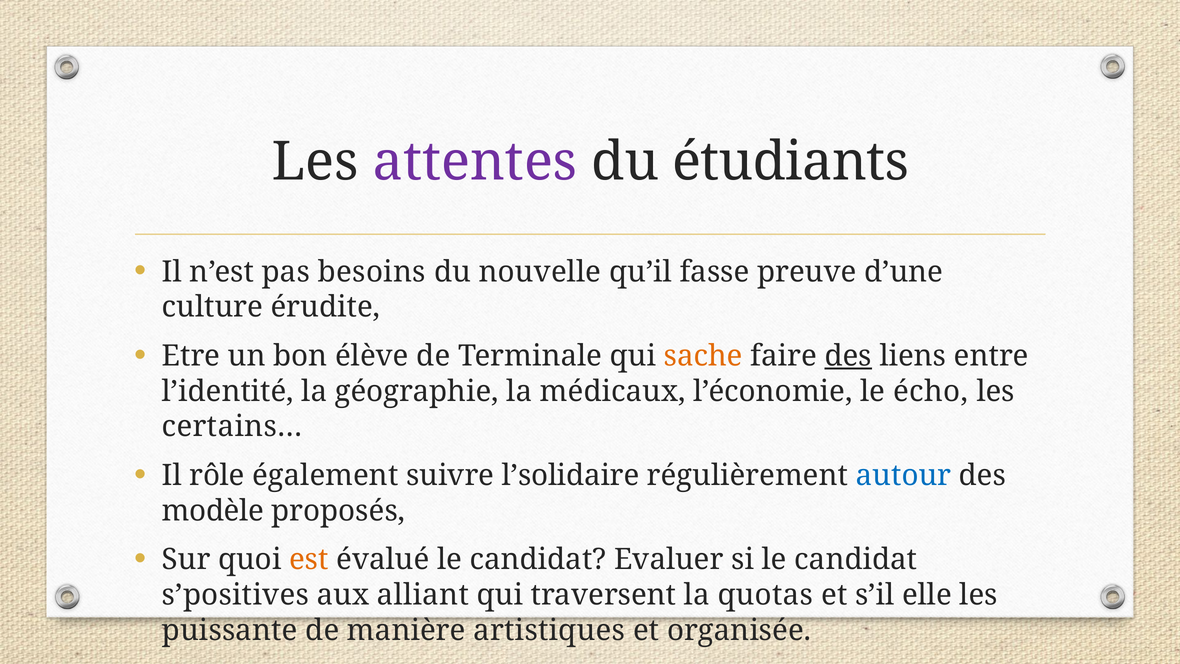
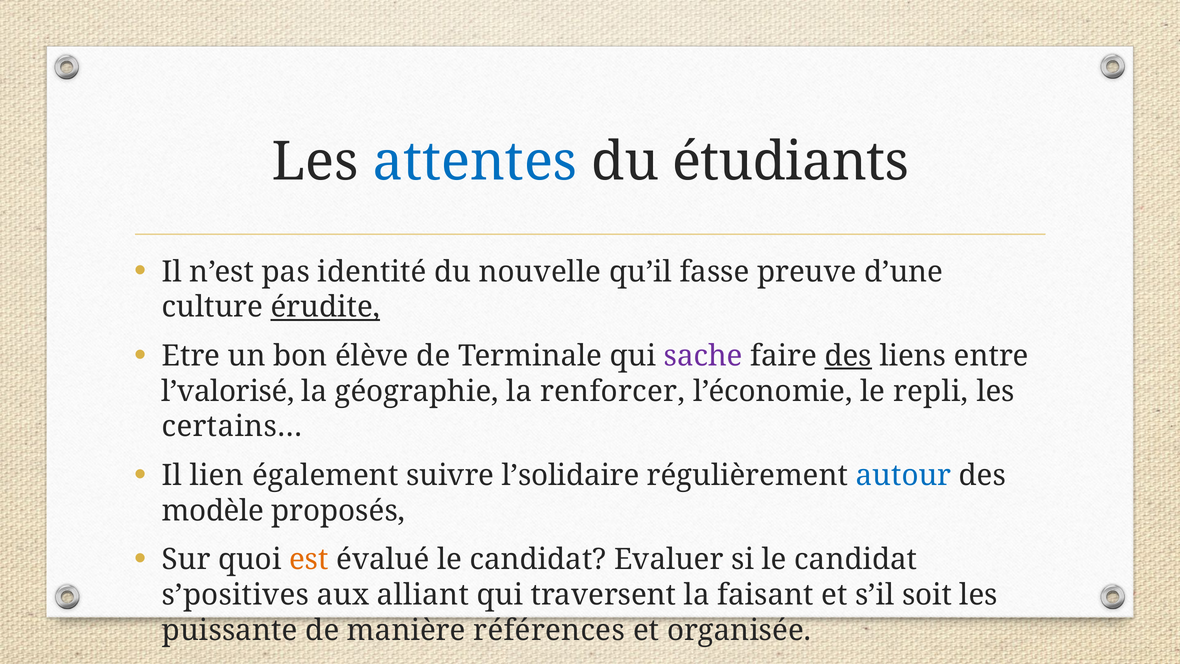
attentes colour: purple -> blue (475, 162)
besoins: besoins -> identité (372, 272)
érudite underline: none -> present (325, 307)
sache colour: orange -> purple (703, 356)
l’identité: l’identité -> l’valorisé (228, 391)
médicaux: médicaux -> renforcer (613, 391)
écho: écho -> repli (931, 391)
rôle: rôle -> lien (217, 475)
quotas: quotas -> faisant (766, 595)
elle: elle -> soit (927, 595)
artistiques: artistiques -> références (549, 630)
